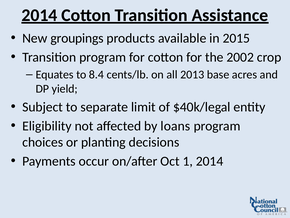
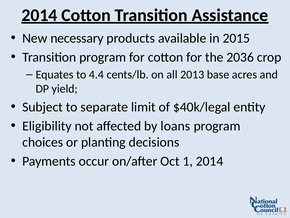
groupings: groupings -> necessary (77, 38)
2002: 2002 -> 2036 (240, 57)
8.4: 8.4 -> 4.4 (96, 74)
